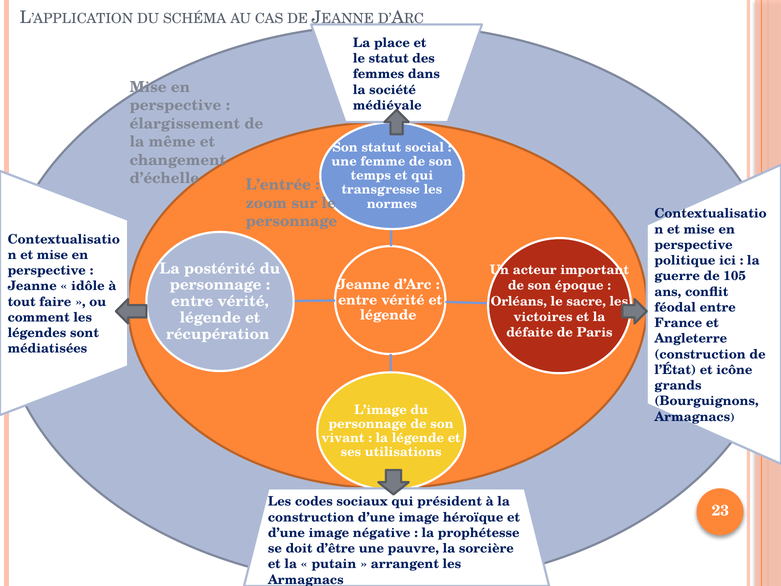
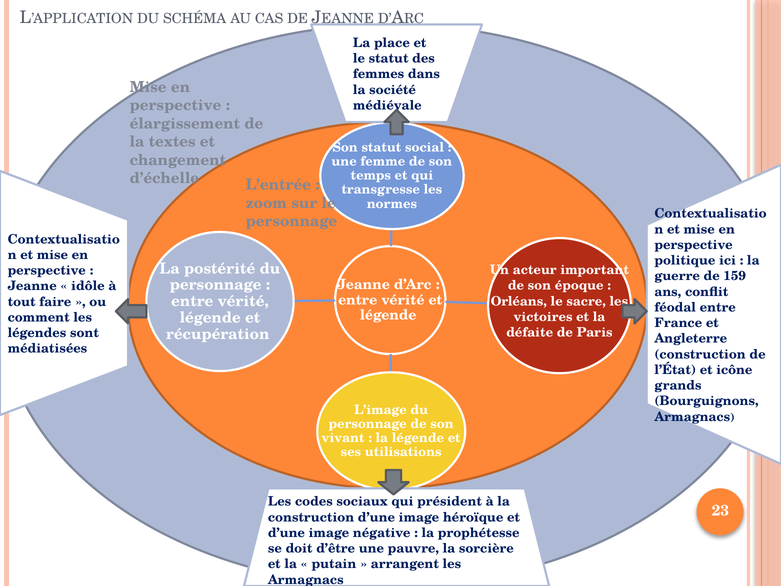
même: même -> textes (172, 142)
105: 105 -> 159 (735, 276)
